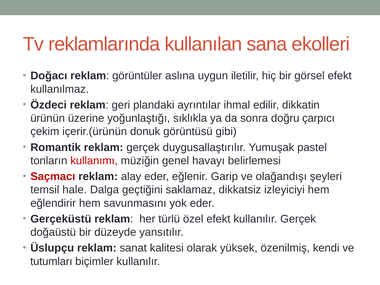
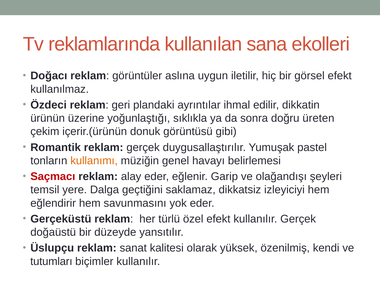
çarpıcı: çarpıcı -> üreten (318, 118)
kullanımı colour: red -> orange (94, 161)
hale: hale -> yere (75, 190)
